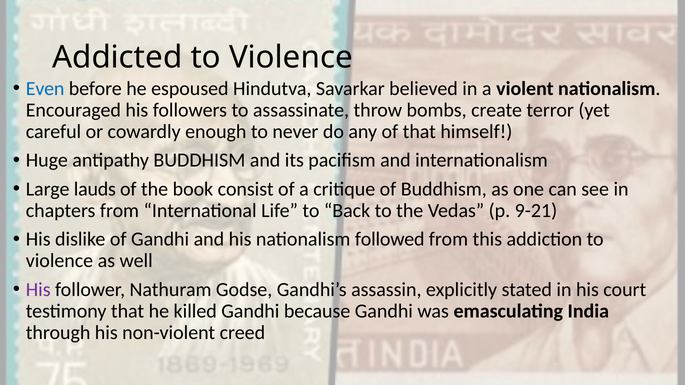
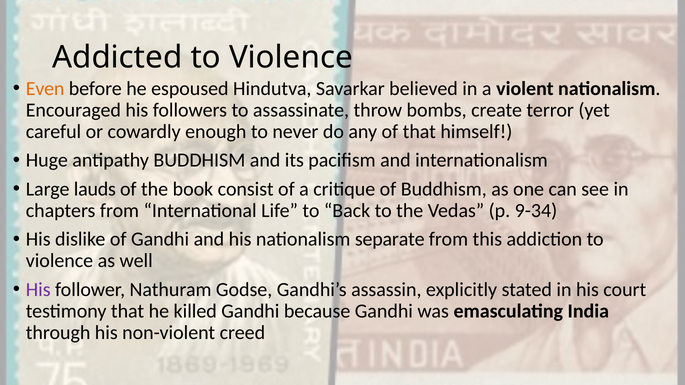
Even colour: blue -> orange (45, 89)
9-21: 9-21 -> 9-34 (536, 211)
followed: followed -> separate (390, 239)
